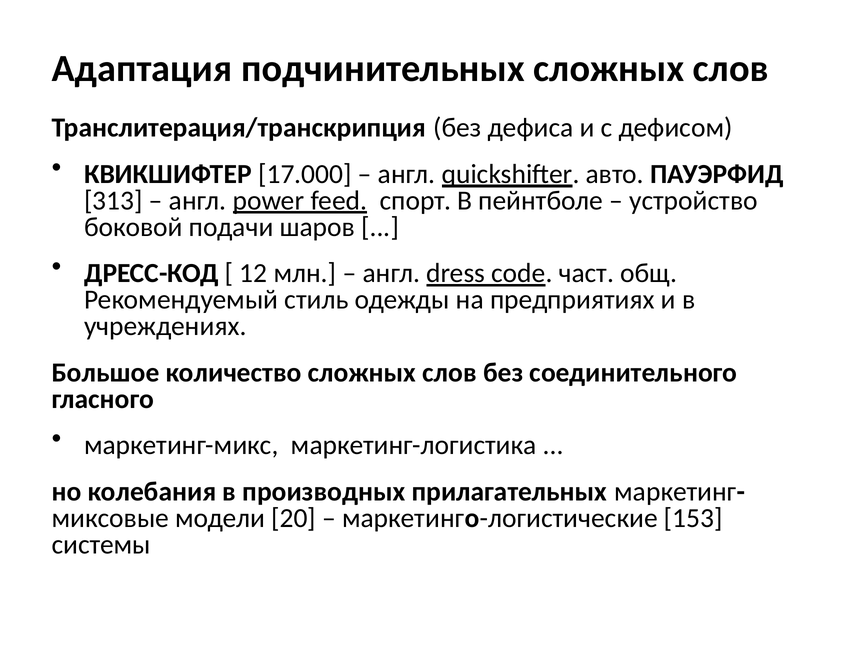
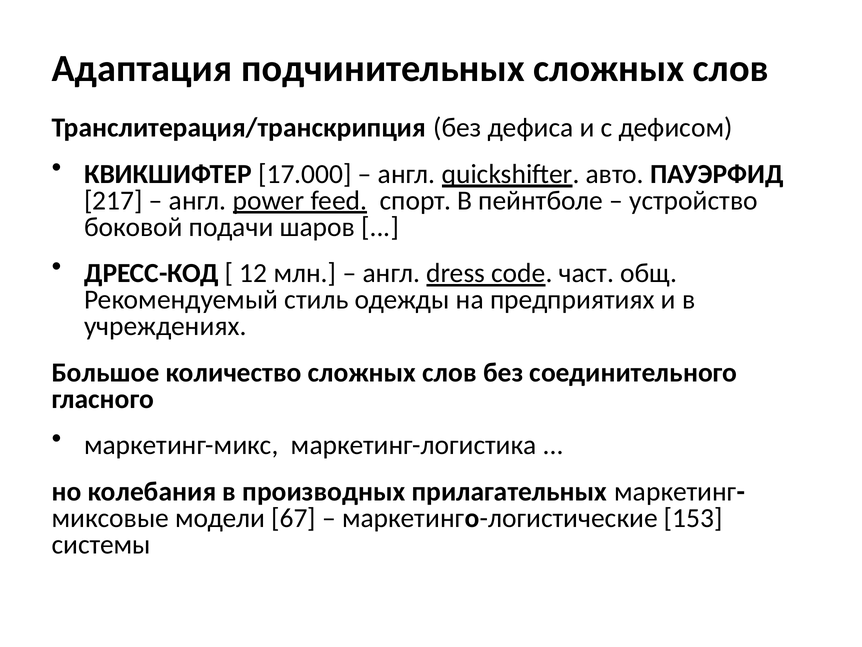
313: 313 -> 217 (113, 200)
20: 20 -> 67 (294, 518)
